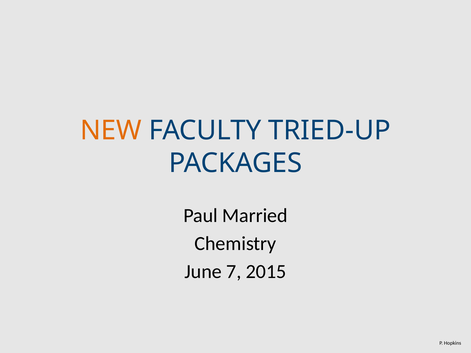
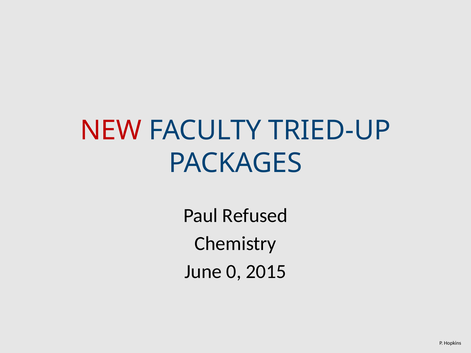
NEW colour: orange -> red (111, 130)
Married: Married -> Refused (255, 216)
7: 7 -> 0 (234, 272)
